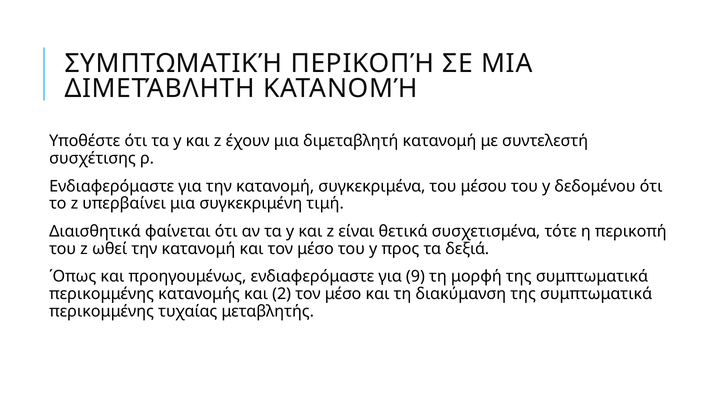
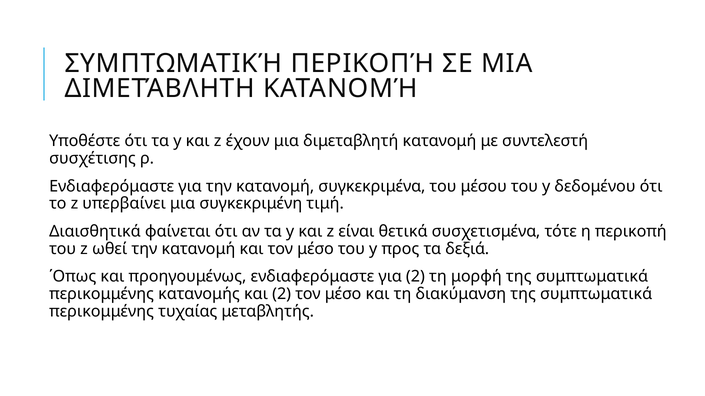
για 9: 9 -> 2 (415, 277)
